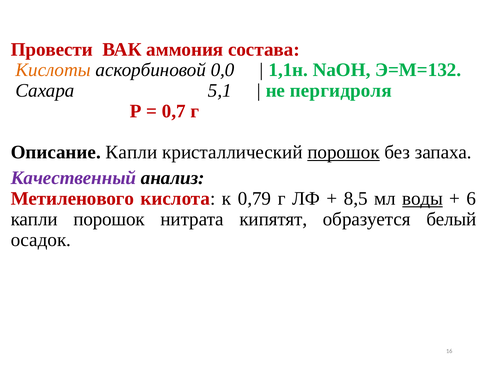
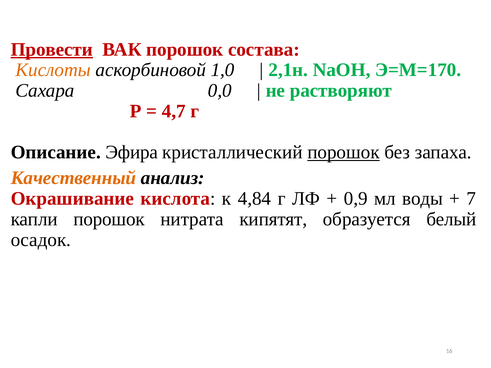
Провести underline: none -> present (52, 49)
ВАК аммония: аммония -> порошок (185, 49)
0,0: 0,0 -> 1,0 (223, 70)
1,1н: 1,1н -> 2,1н (288, 70)
Э=М=132: Э=М=132 -> Э=М=170 (418, 70)
5,1: 5,1 -> 0,0 (220, 91)
пергидроля: пергидроля -> растворяют (341, 91)
0,7: 0,7 -> 4,7 (174, 111)
Описание Капли: Капли -> Эфира (132, 152)
Качественный colour: purple -> orange (73, 178)
Метиленового: Метиленового -> Окрашивание (72, 199)
0,79: 0,79 -> 4,84 (255, 199)
8,5: 8,5 -> 0,9 (356, 199)
воды underline: present -> none (423, 199)
6: 6 -> 7 (471, 199)
